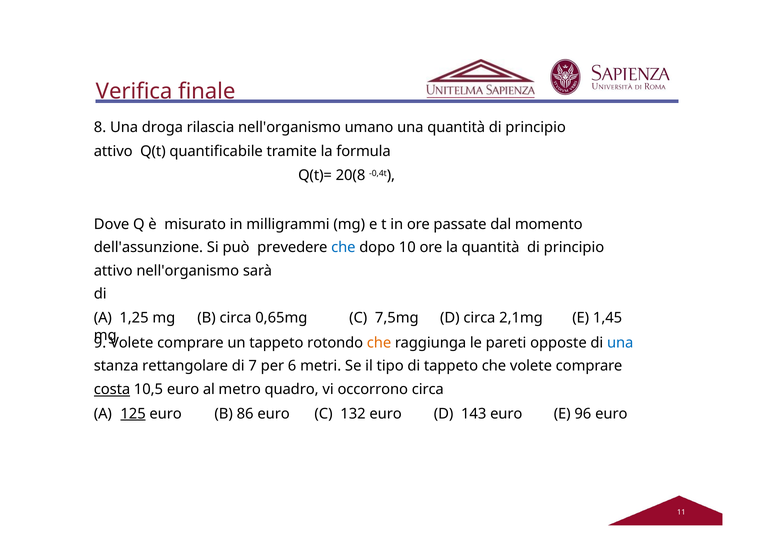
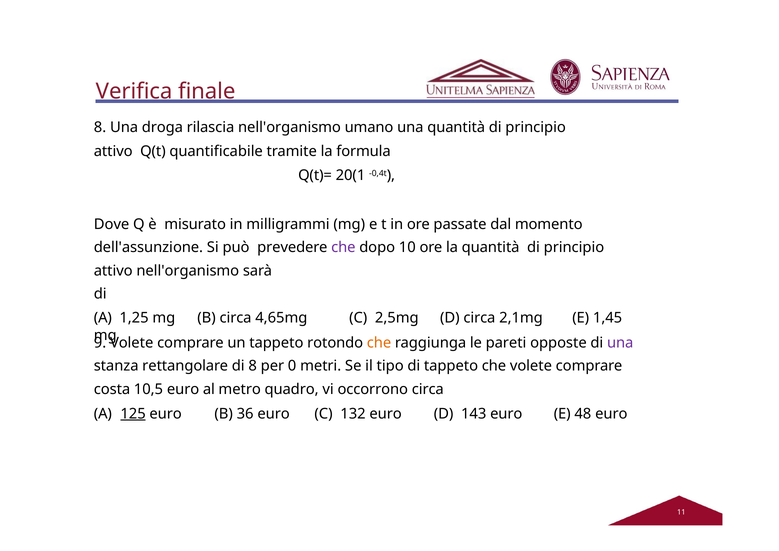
20(8: 20(8 -> 20(1 (351, 175)
che colour: blue -> purple (343, 247)
0,65mg: 0,65mg -> 4,65mg (281, 318)
7,5mg: 7,5mg -> 2,5mg (397, 318)
una colour: blue -> purple (620, 342)
di 7: 7 -> 8 (253, 366)
6: 6 -> 0 (292, 366)
costa underline: present -> none (112, 389)
86: 86 -> 36 (245, 413)
96: 96 -> 48 (583, 413)
